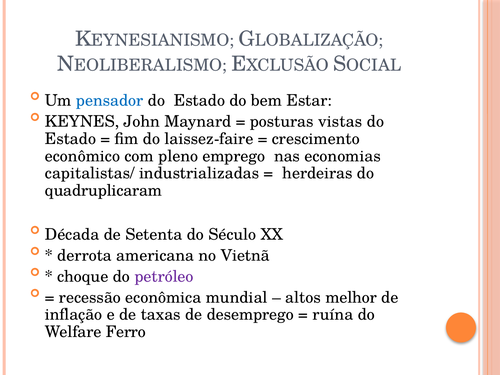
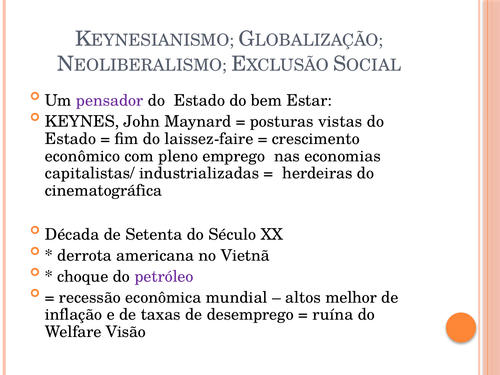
pensador colour: blue -> purple (110, 101)
quadruplicaram: quadruplicaram -> cinematográfica (104, 191)
Ferro: Ferro -> Visão (126, 332)
